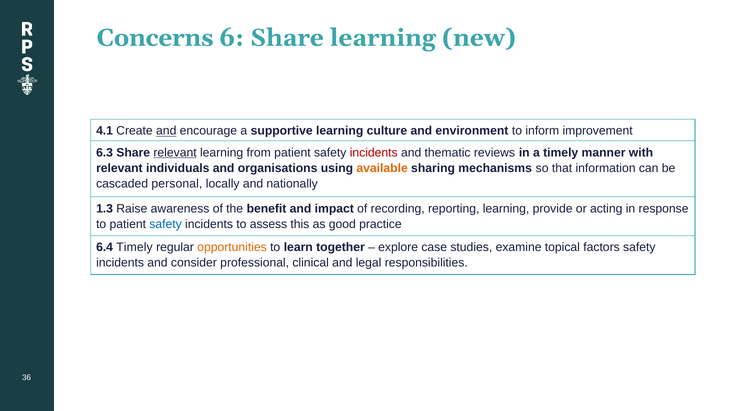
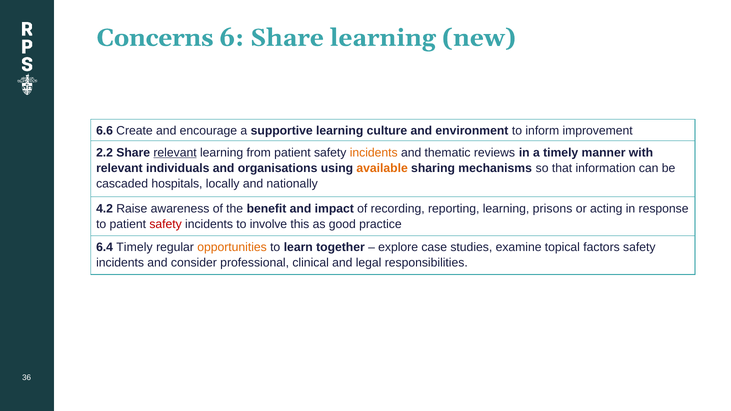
4.1: 4.1 -> 6.6 (105, 131)
and underline: present -> none (166, 131)
6.3: 6.3 -> 2.2 (105, 153)
incidents colour: red -> orange (374, 153)
personal: personal -> hospitals (177, 184)
1.3: 1.3 -> 4.2 (105, 209)
provide: provide -> prisons (553, 209)
safety colour: blue -> red (166, 224)
assess: assess -> involve (268, 224)
